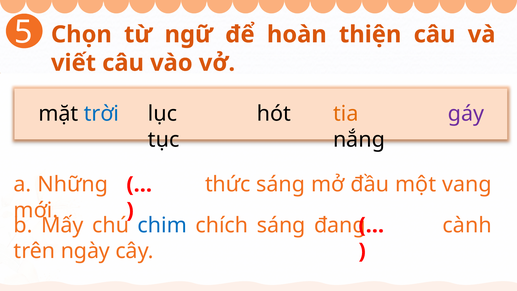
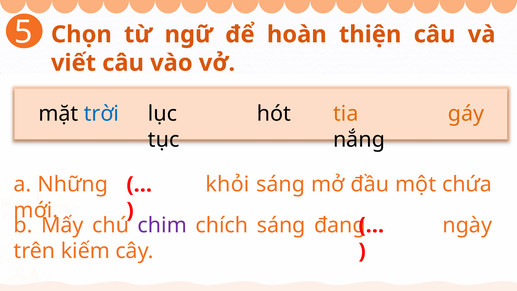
gáy colour: purple -> orange (466, 114)
thức: thức -> khỏi (227, 184)
vang: vang -> chứa (467, 184)
chim colour: blue -> purple (162, 225)
cành: cành -> ngày (467, 225)
ngày: ngày -> kiếm (85, 251)
